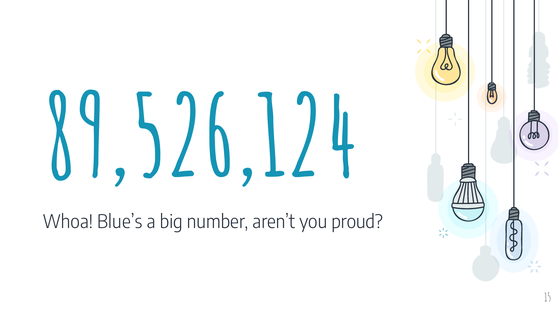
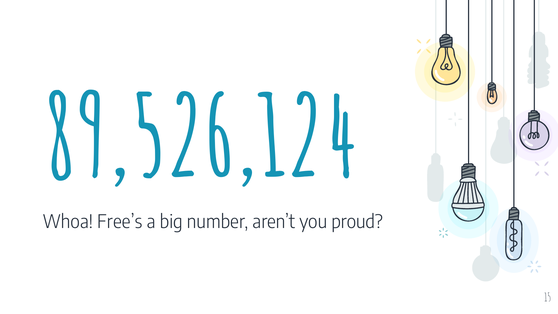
Blue’s: Blue’s -> Free’s (120, 222)
